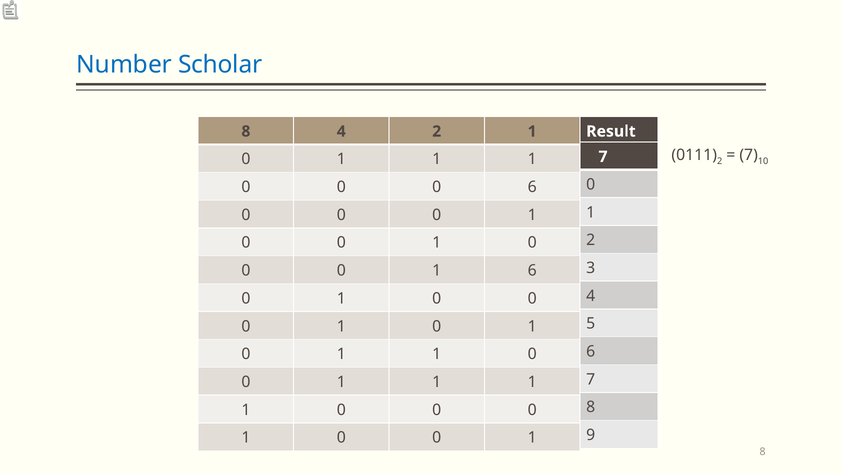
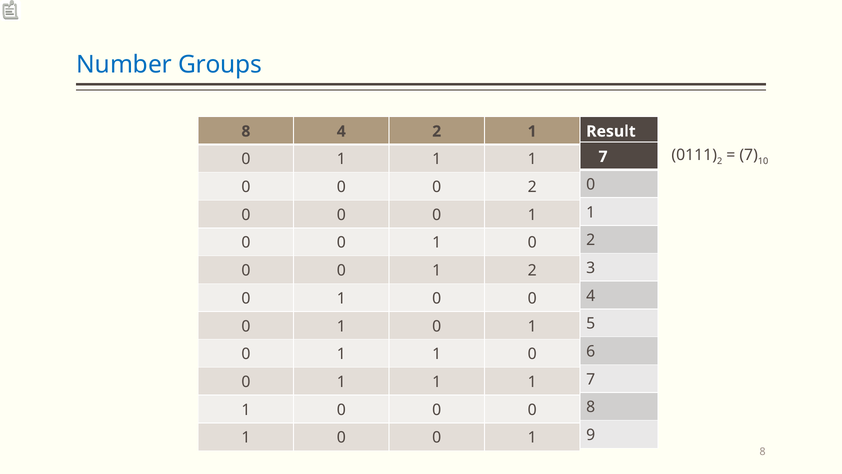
Scholar: Scholar -> Groups (220, 64)
0 6: 6 -> 2 (532, 187)
0 0 1 6: 6 -> 2 (532, 270)
